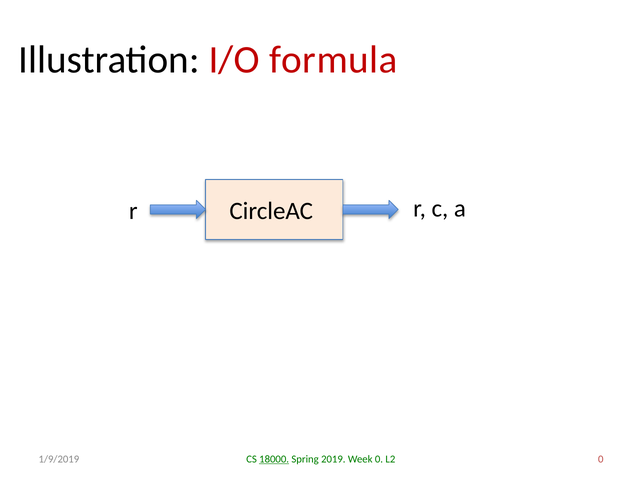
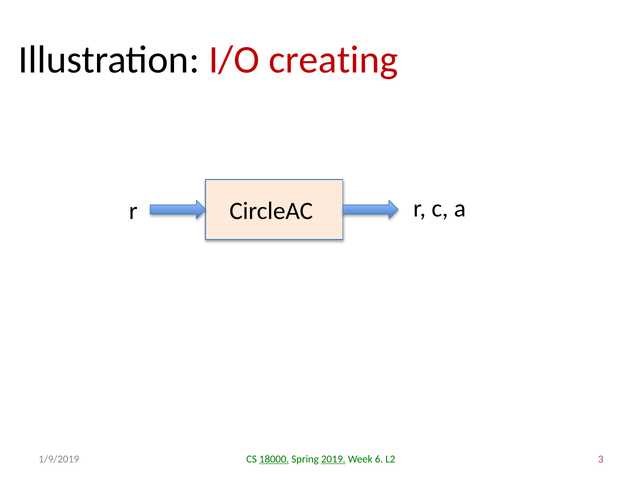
formula: formula -> creating (333, 60)
2019 underline: none -> present (333, 460)
Week 0: 0 -> 6 (379, 460)
L2 0: 0 -> 3 (601, 460)
